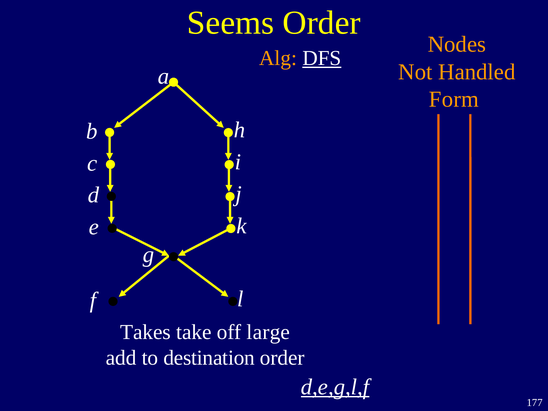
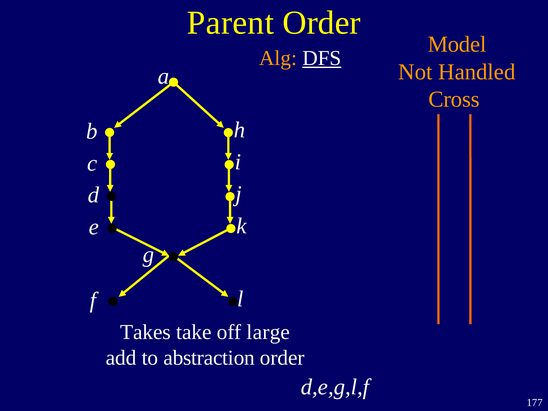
Seems: Seems -> Parent (230, 23)
Nodes: Nodes -> Model (457, 44)
Form: Form -> Cross (454, 99)
destination: destination -> abstraction (209, 358)
d,e,g,l,f underline: present -> none (335, 387)
